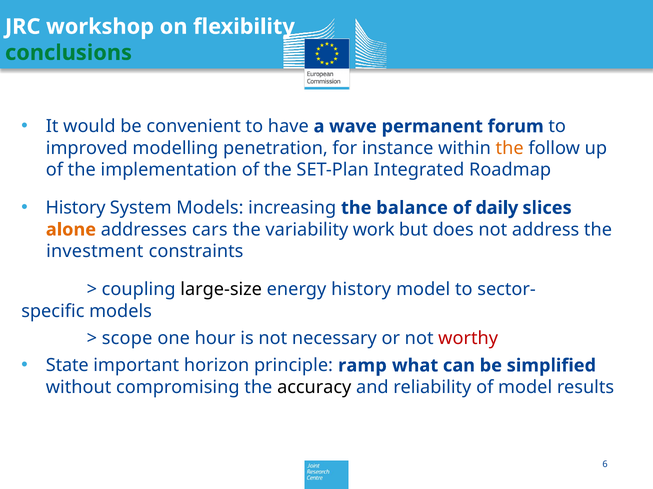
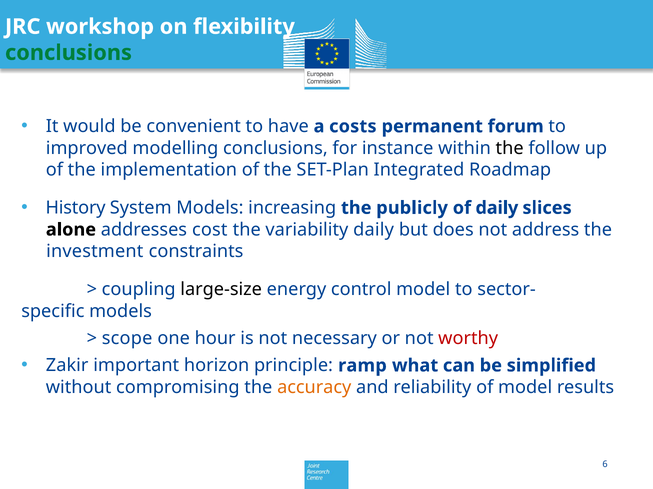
wave: wave -> costs (353, 127)
modelling penetration: penetration -> conclusions (275, 148)
the colour: orange -> black (510, 148)
balance: balance -> publicly (412, 208)
alone colour: orange -> black (71, 230)
cars: cars -> cost (210, 230)
variability work: work -> daily (374, 230)
energy history: history -> control (361, 290)
State: State -> Zakir (67, 366)
accuracy colour: black -> orange (314, 388)
